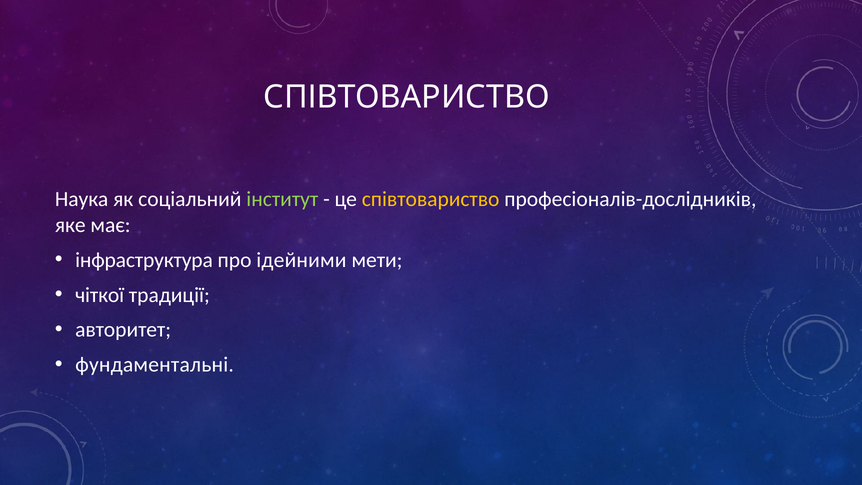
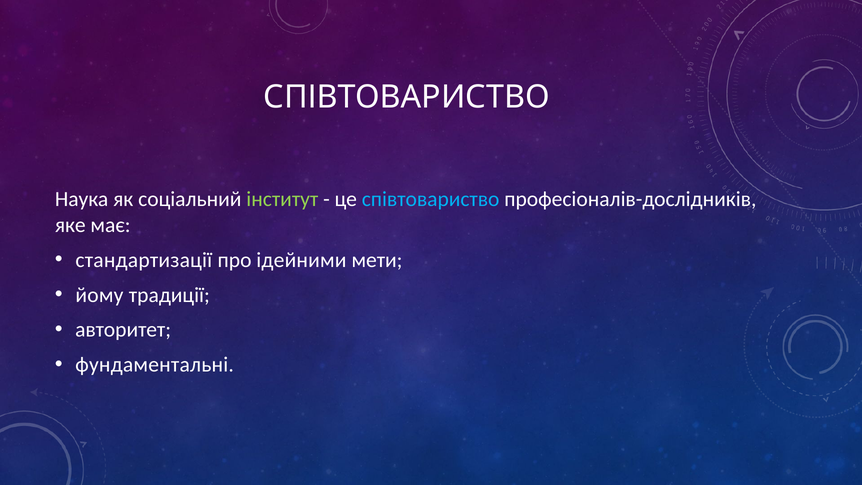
співтовариство colour: yellow -> light blue (431, 199)
інфраструктура: інфраструктура -> стандартизації (144, 260)
чіткої: чіткої -> йому (99, 295)
